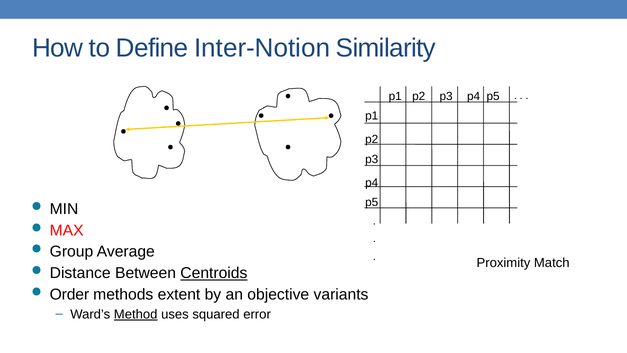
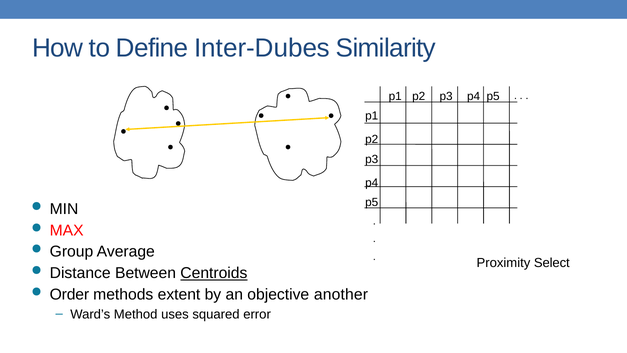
Inter-Notion: Inter-Notion -> Inter-Dubes (262, 48)
Match: Match -> Select (552, 263)
variants: variants -> another (341, 294)
Method underline: present -> none (136, 314)
